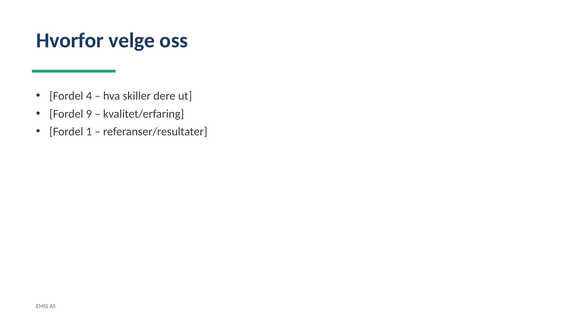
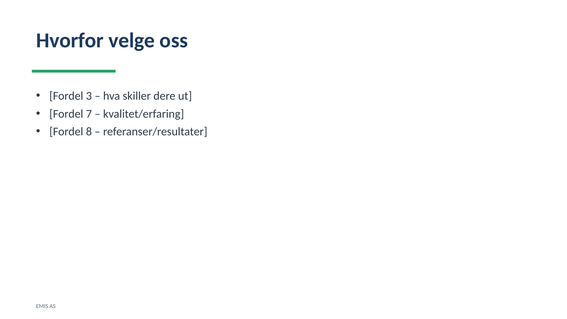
4: 4 -> 3 (89, 96)
9: 9 -> 7 (89, 114)
1: 1 -> 8 (89, 131)
